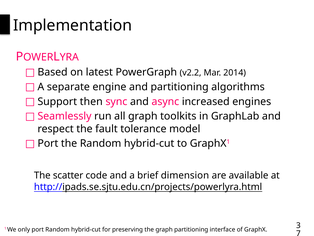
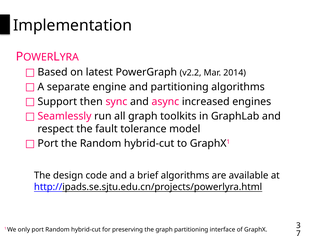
scatter: scatter -> design (68, 175)
brief dimension: dimension -> algorithms (185, 175)
